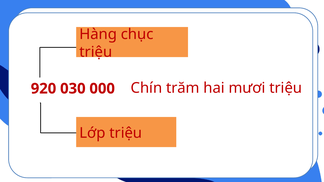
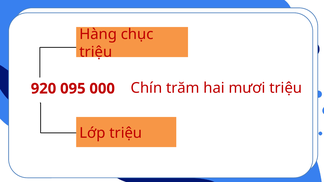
030: 030 -> 095 (73, 89)
